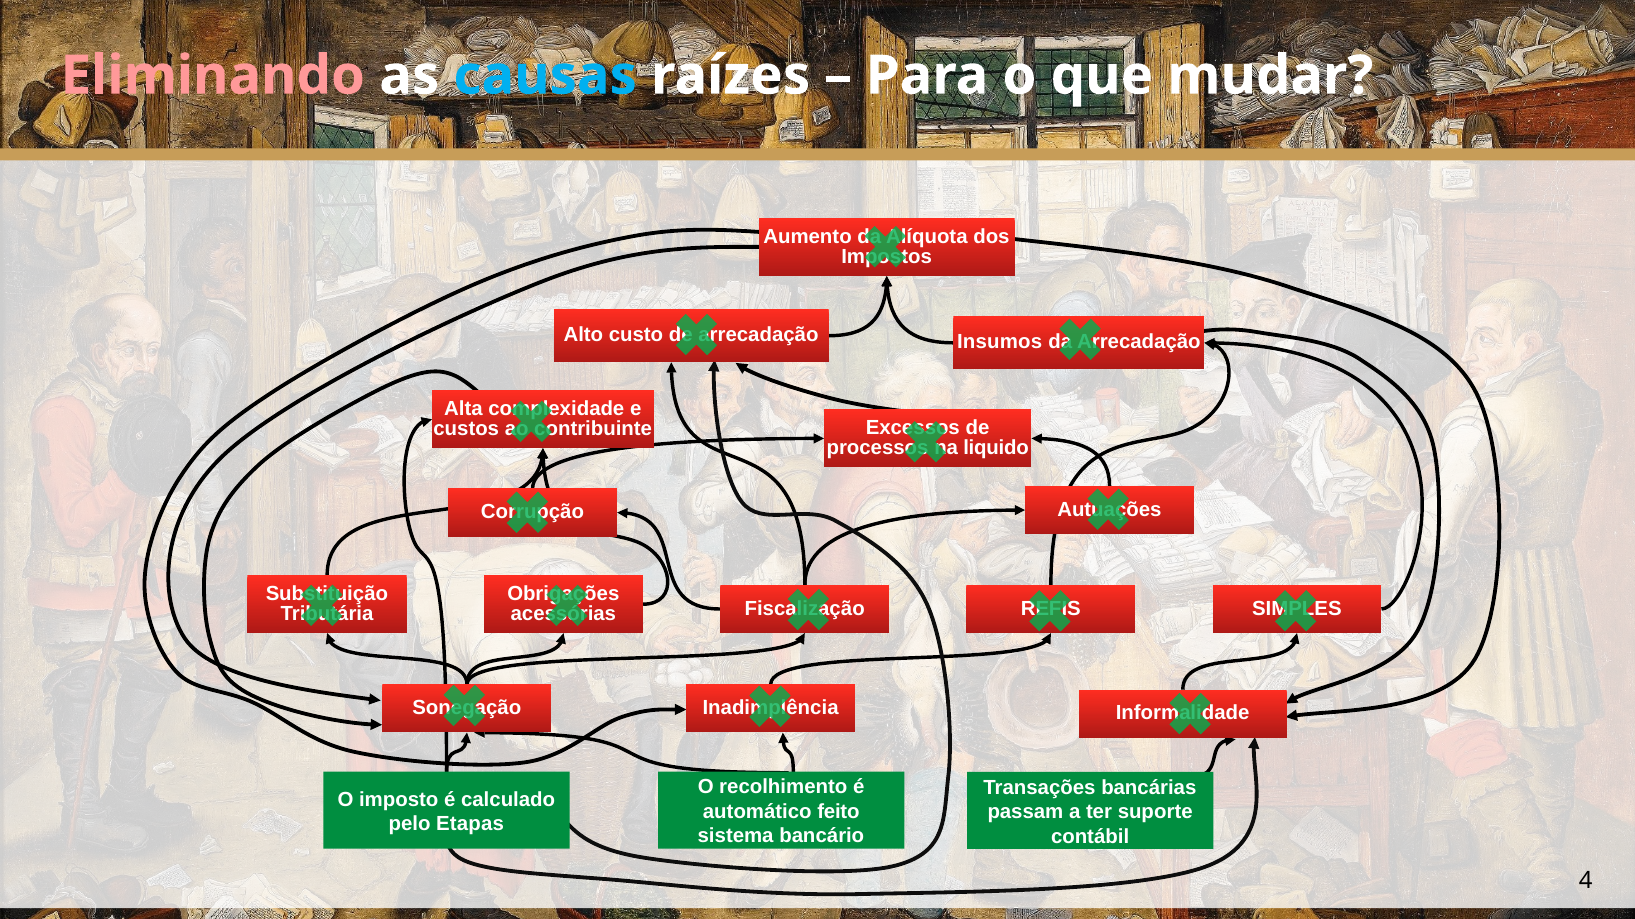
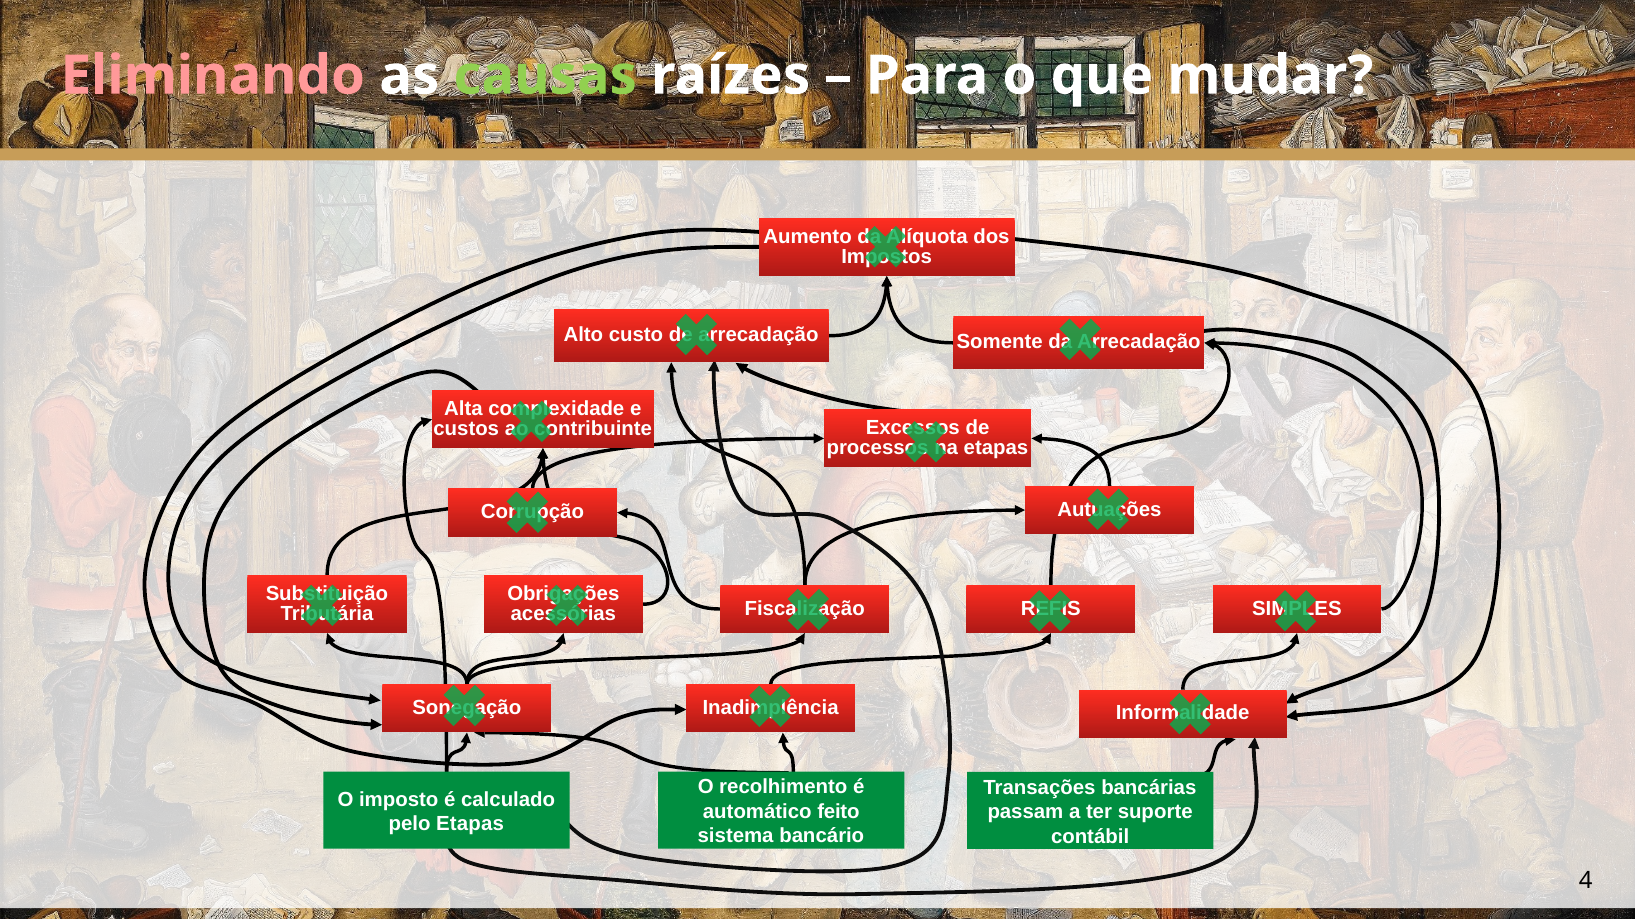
causas colour: light blue -> light green (545, 76)
Insumos: Insumos -> Somente (1000, 342)
liquido: liquido -> etapas (996, 448)
